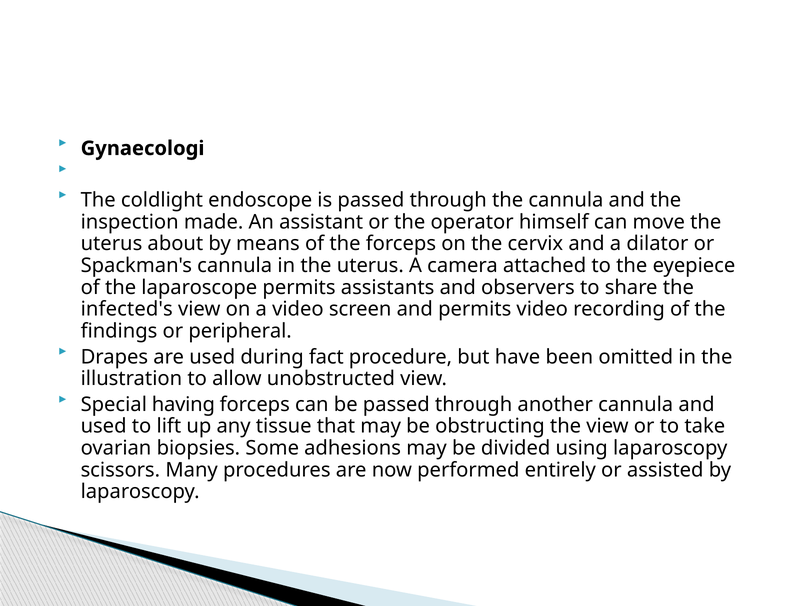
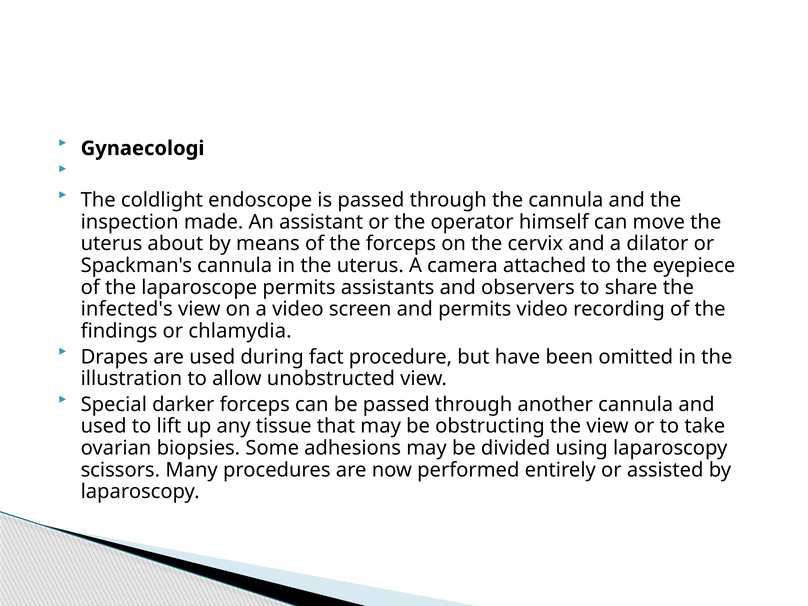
peripheral: peripheral -> chlamydia (240, 331)
having: having -> darker (183, 404)
